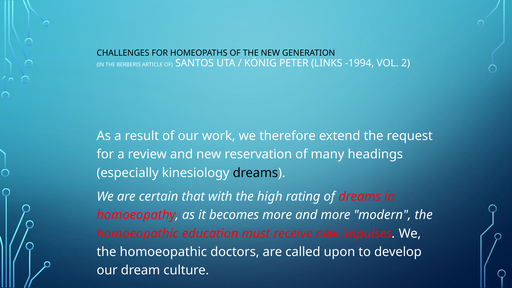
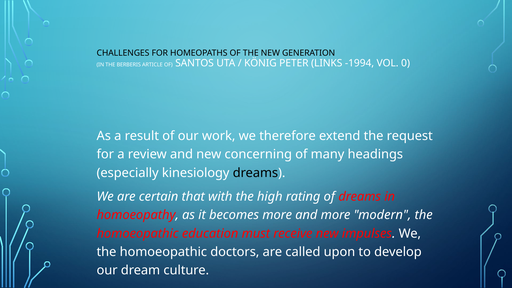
2: 2 -> 0 (406, 63)
reservation: reservation -> concerning (258, 154)
